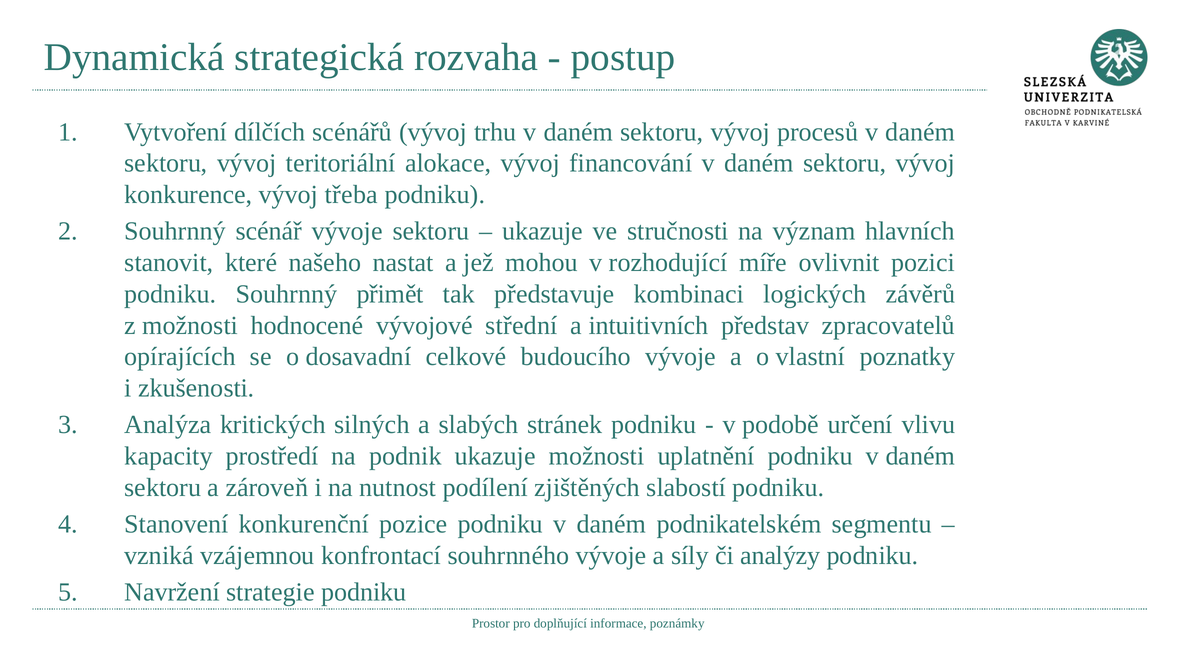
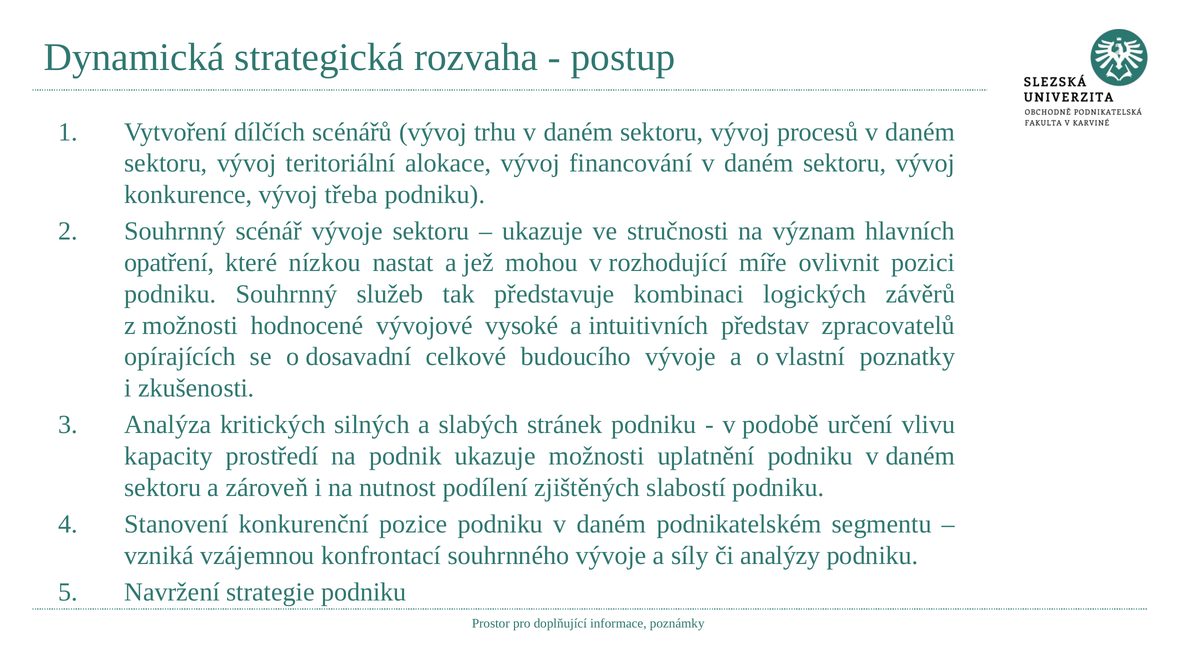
stanovit: stanovit -> opatření (169, 263)
našeho: našeho -> nízkou (325, 263)
přimět: přimět -> služeb (390, 294)
střední: střední -> vysoké (522, 325)
